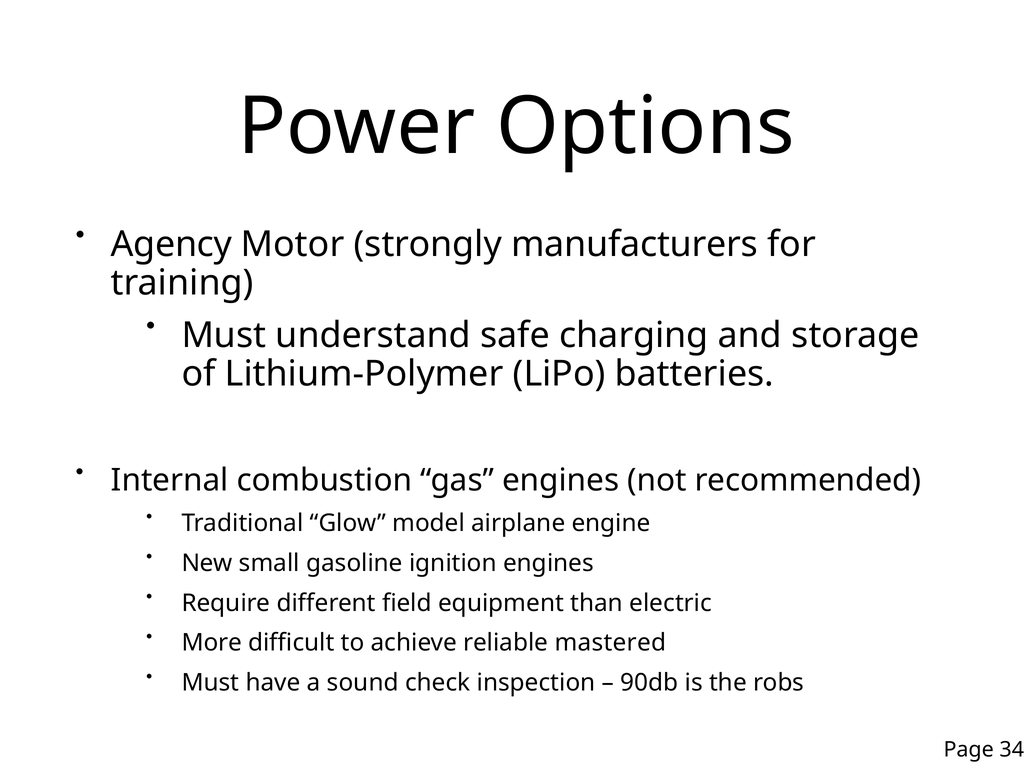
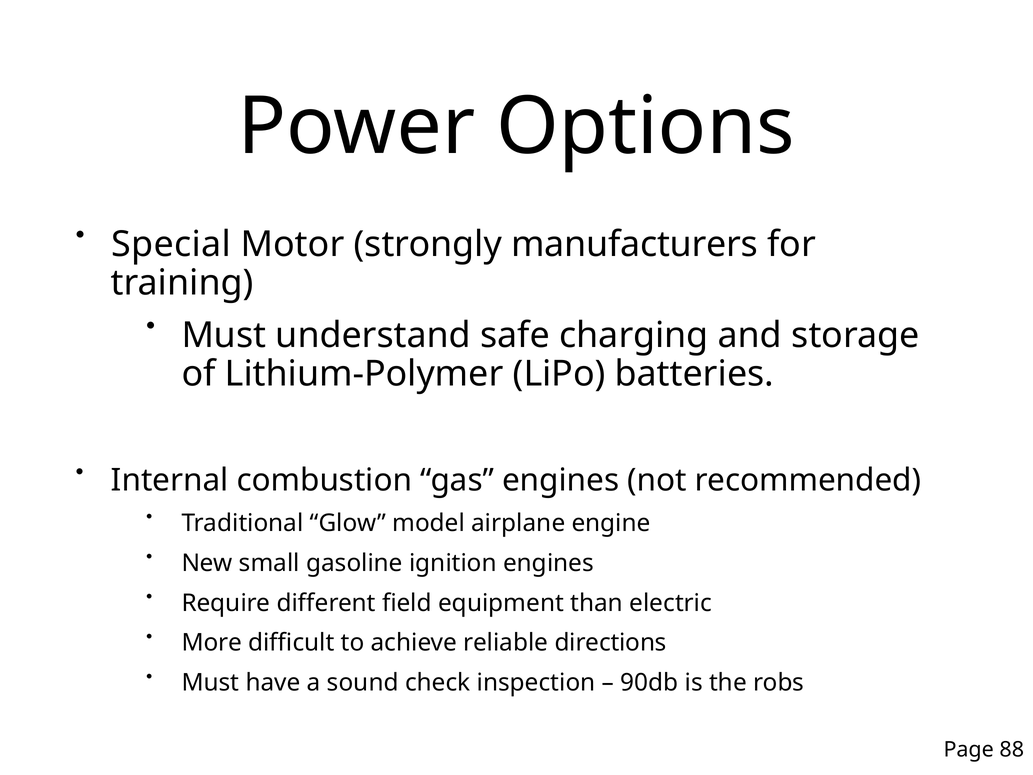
Agency: Agency -> Special (171, 244)
mastered: mastered -> directions (611, 643)
34: 34 -> 88 (1012, 750)
